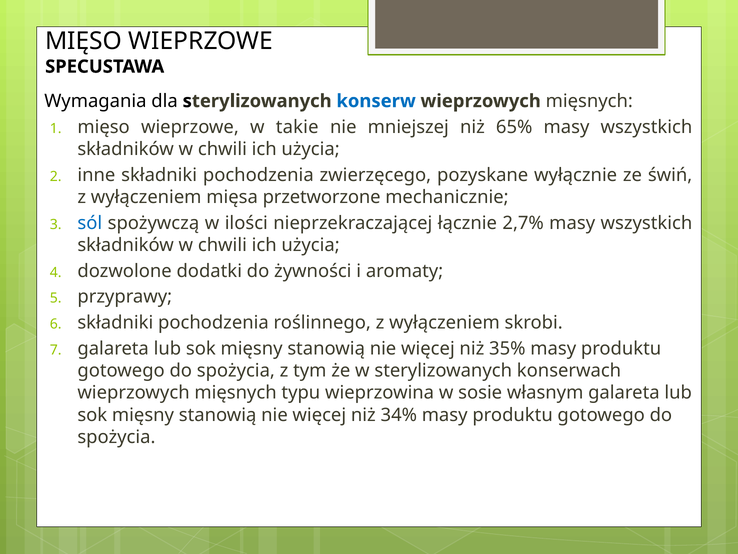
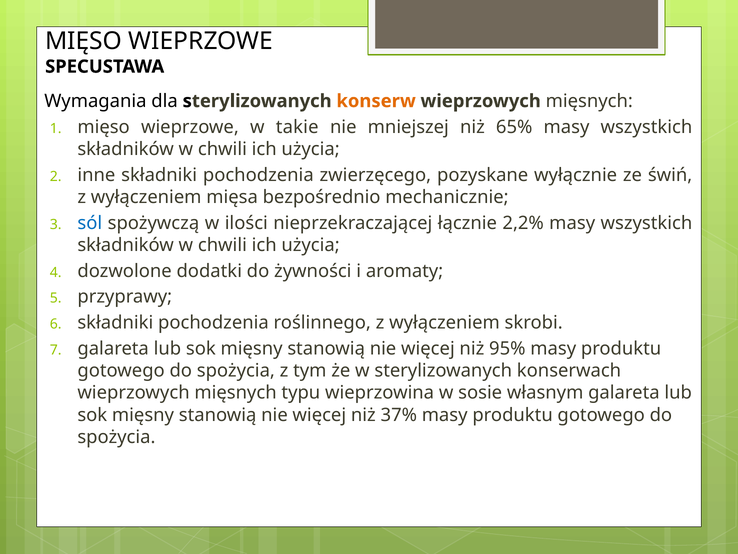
konserw colour: blue -> orange (376, 101)
przetworzone: przetworzone -> bezpośrednio (322, 197)
2,7%: 2,7% -> 2,2% (523, 223)
35%: 35% -> 95% (507, 348)
34%: 34% -> 37% (399, 415)
